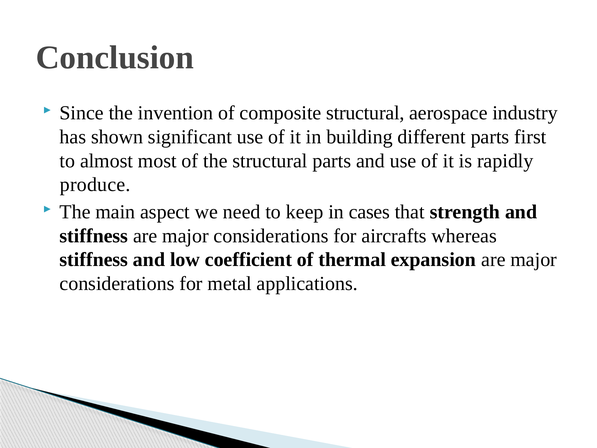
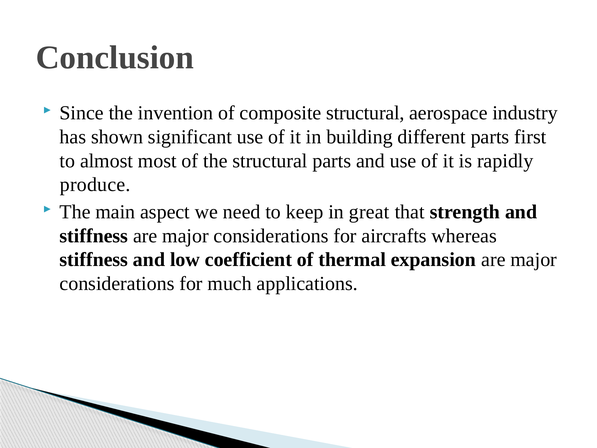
cases: cases -> great (369, 212)
metal: metal -> much (230, 283)
